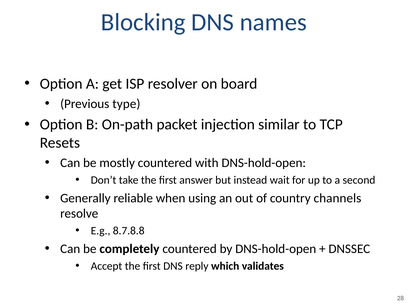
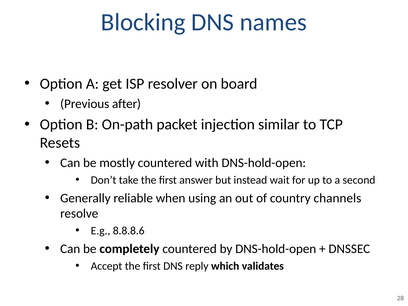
type: type -> after (127, 104)
8.7.8.8: 8.7.8.8 -> 8.8.8.6 (129, 231)
